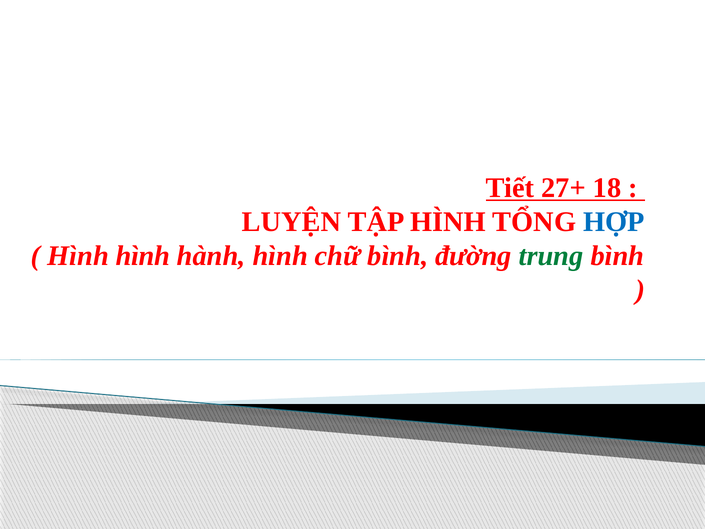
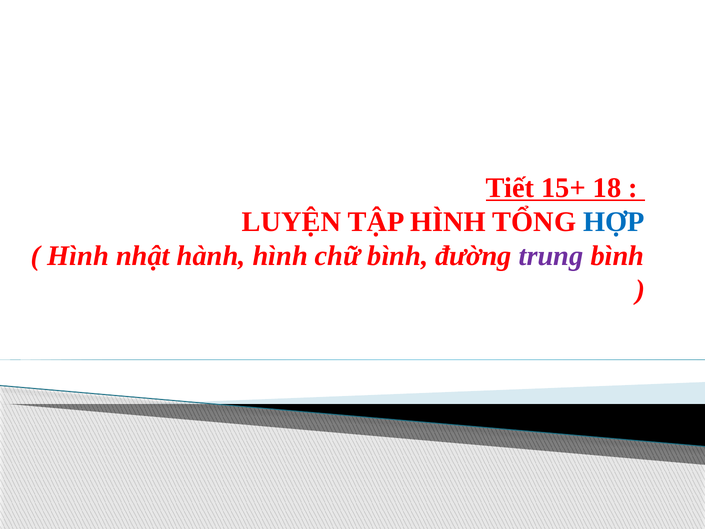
27+: 27+ -> 15+ (564, 188)
Hình hình: hình -> nhật (143, 256)
trung colour: green -> purple (551, 256)
